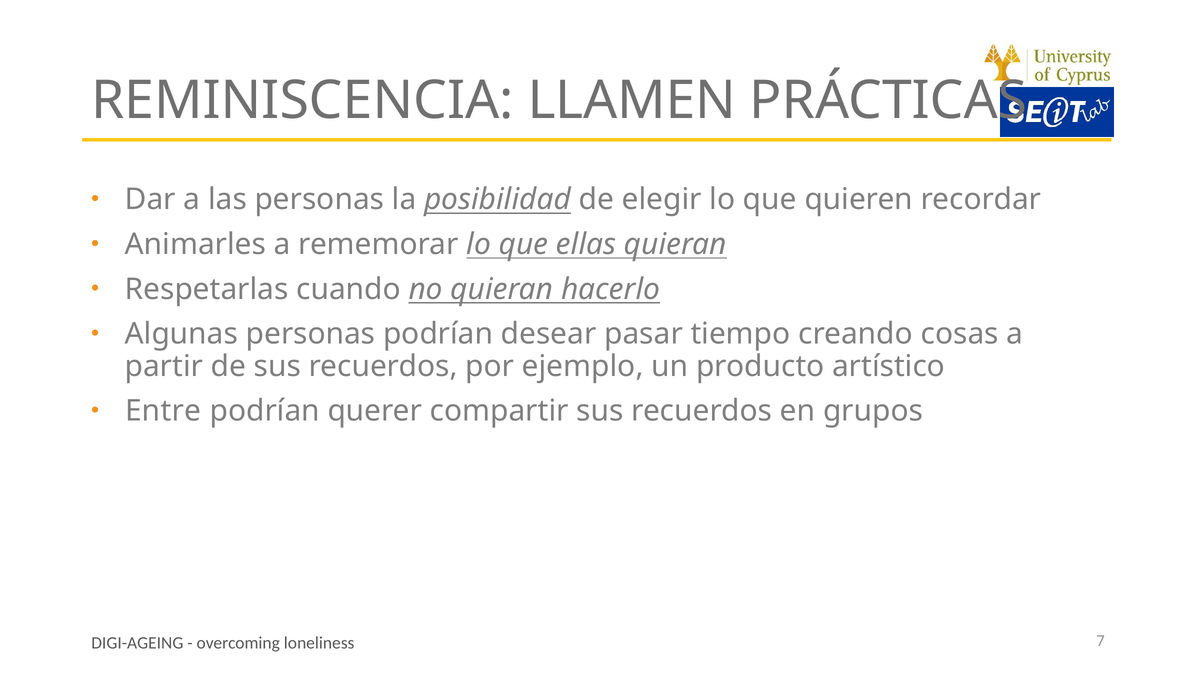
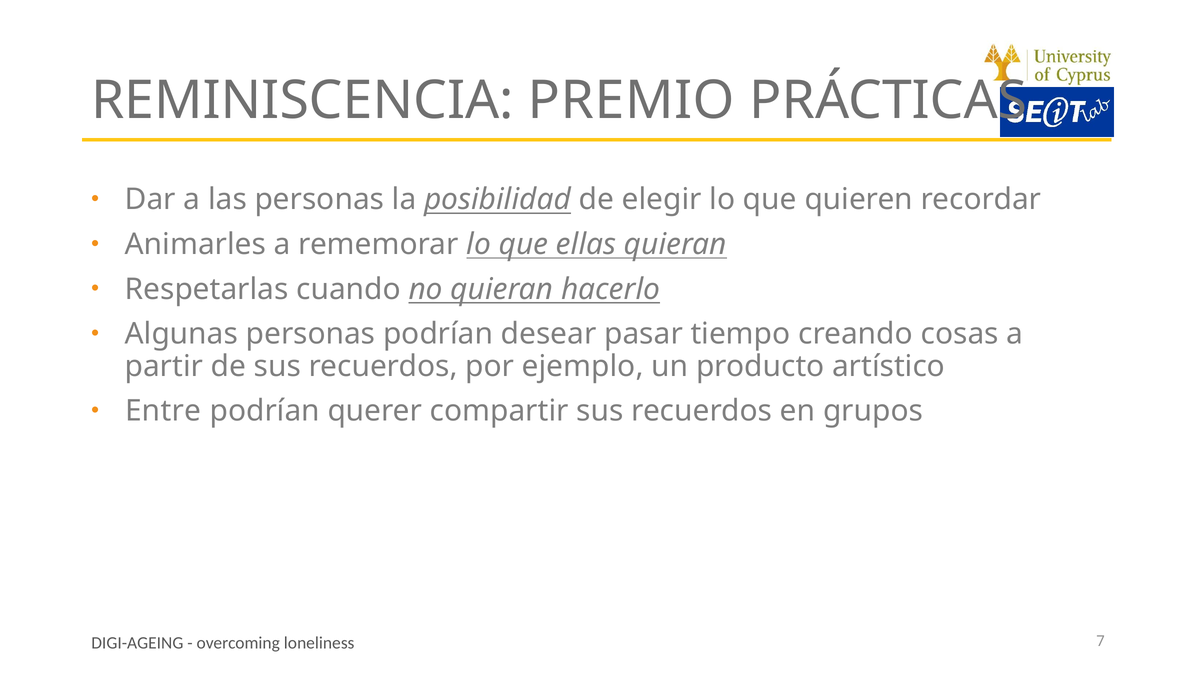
LLAMEN: LLAMEN -> PREMIO (631, 100)
